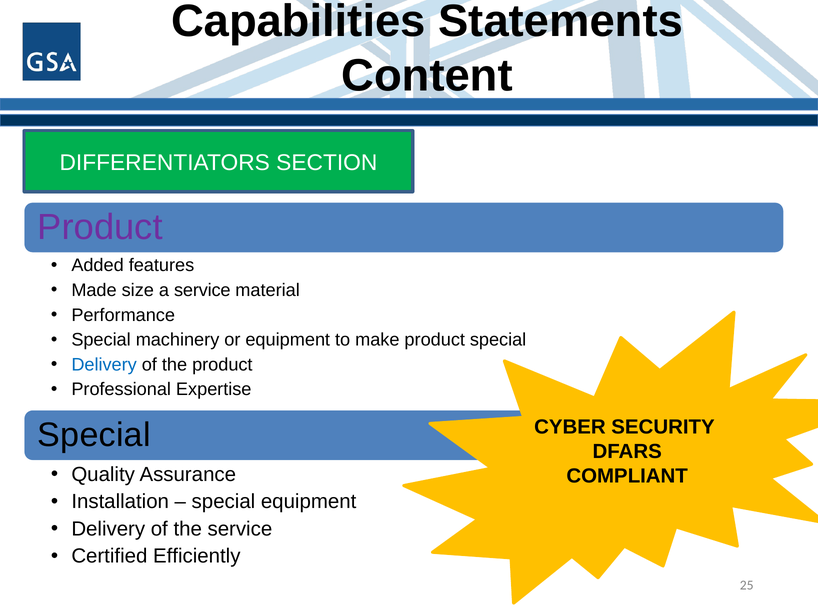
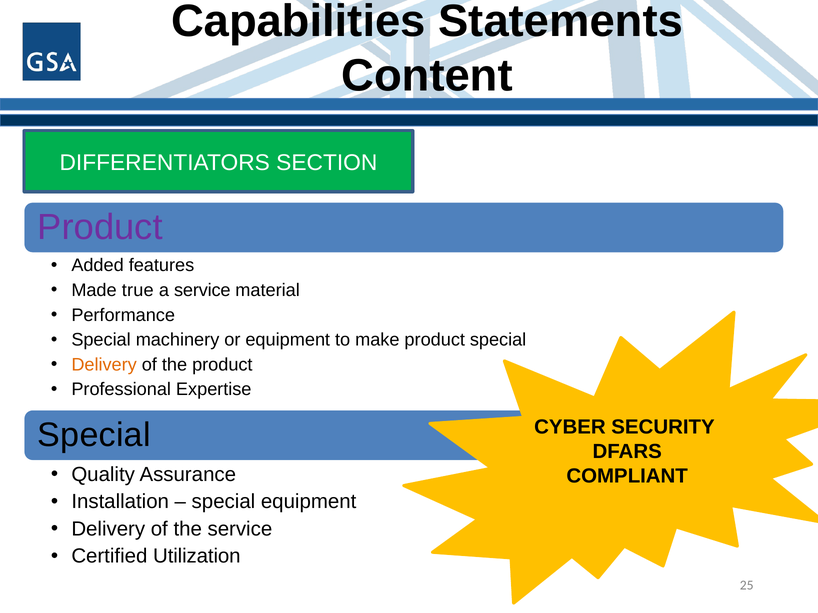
size: size -> true (138, 290)
Delivery colour: blue -> orange (104, 365)
Efficiently: Efficiently -> Utilization (197, 557)
